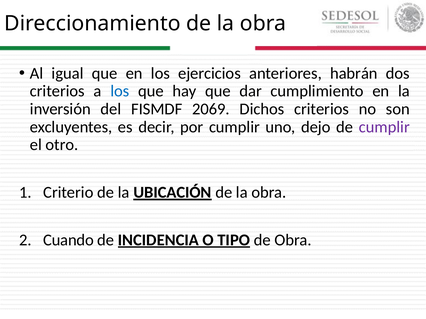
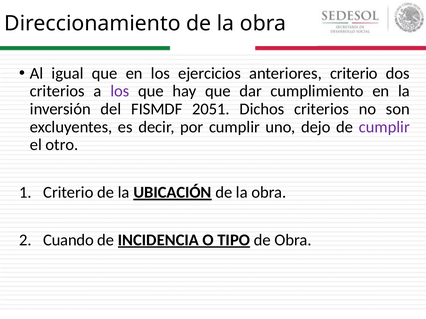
anteriores habrán: habrán -> criterio (354, 73)
los colour: blue -> purple (120, 91)
2069: 2069 -> 2051 (211, 109)
